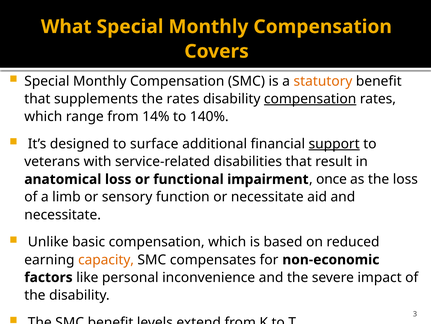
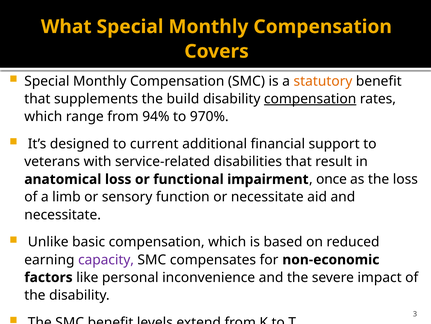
the rates: rates -> build (183, 99)
14%: 14% -> 94% (156, 116)
140%: 140% -> 970% (209, 116)
surface: surface -> current (154, 144)
support underline: present -> none (334, 144)
capacity colour: orange -> purple (106, 259)
